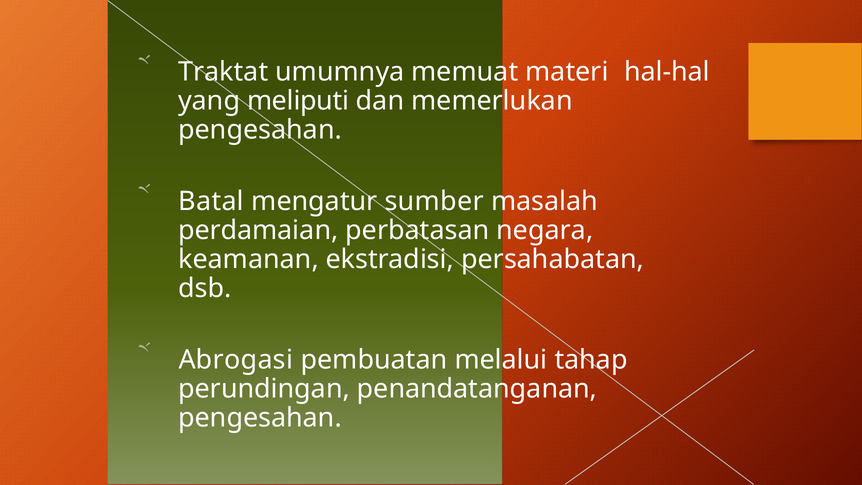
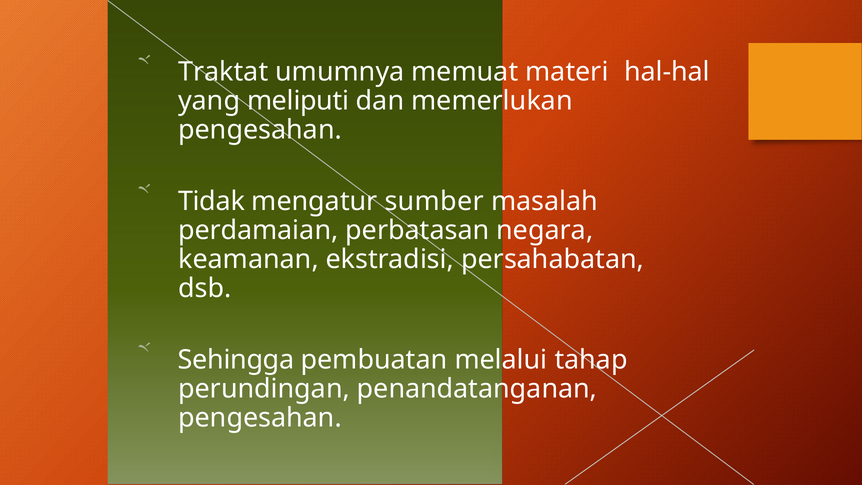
Batal: Batal -> Tidak (211, 201)
Abrogasi: Abrogasi -> Sehingga (236, 360)
